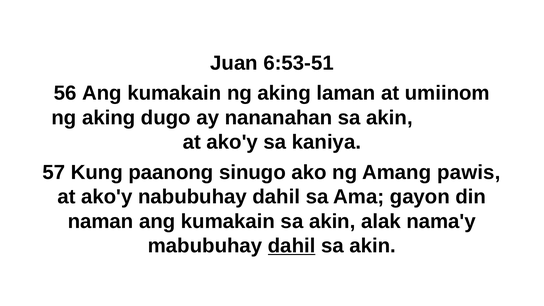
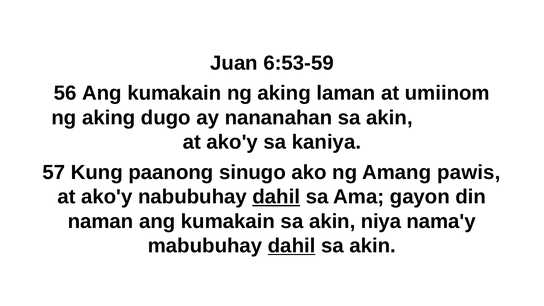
6:53-51: 6:53-51 -> 6:53-59 (299, 63)
dahil underline: none -> present (276, 197)
alak: alak -> niya (381, 221)
